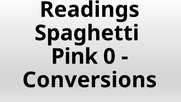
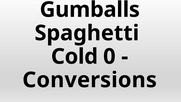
Readings: Readings -> Gumballs (90, 10)
Pink: Pink -> Cold (74, 56)
